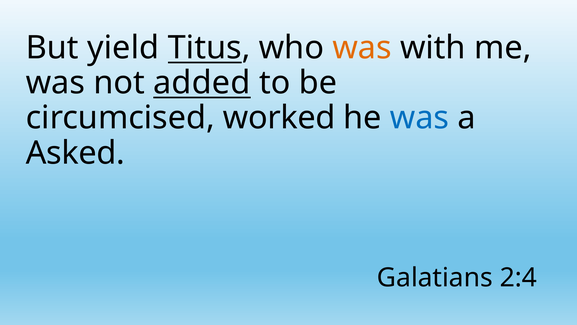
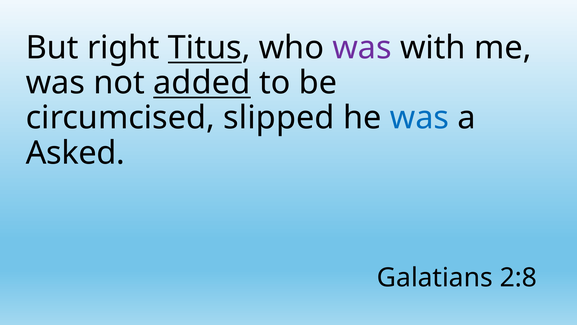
yield: yield -> right (123, 48)
was colour: orange -> purple (362, 48)
worked: worked -> slipped (279, 118)
2:4: 2:4 -> 2:8 (518, 277)
